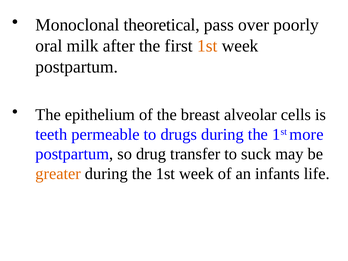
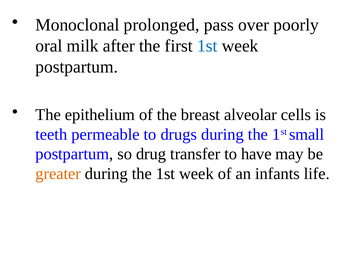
theoretical: theoretical -> prolonged (162, 25)
1st colour: orange -> blue (207, 46)
more: more -> small (307, 134)
suck: suck -> have (256, 154)
